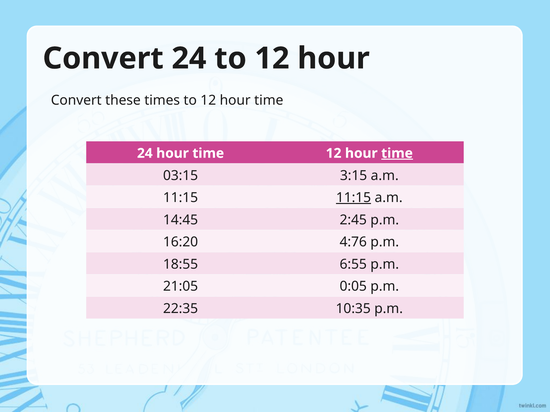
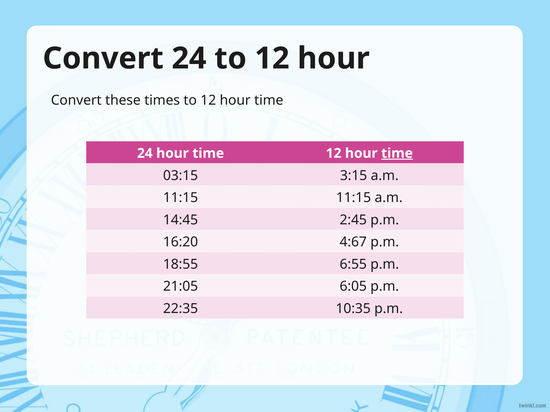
11:15 underline: present -> none (354, 198)
4:76: 4:76 -> 4:67 (353, 242)
0:05: 0:05 -> 6:05 (353, 287)
